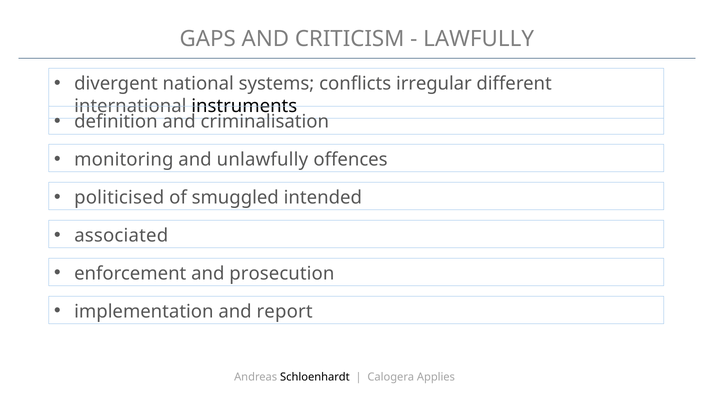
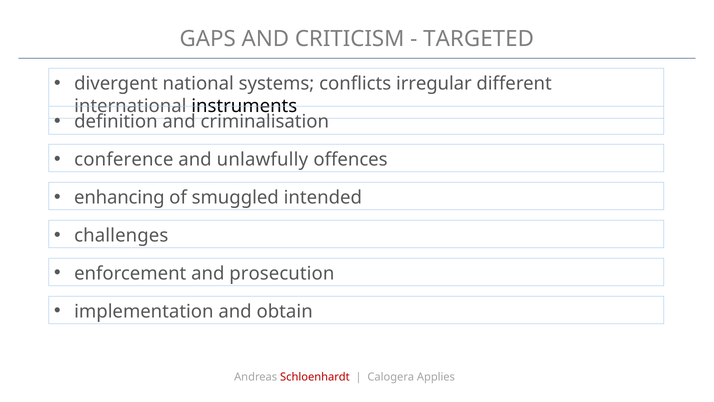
LAWFULLY: LAWFULLY -> TARGETED (479, 39)
monitoring: monitoring -> conference (124, 159)
politicised: politicised -> enhancing (119, 197)
associated: associated -> challenges (121, 235)
report: report -> obtain (285, 311)
Schloenhardt colour: black -> red (315, 377)
